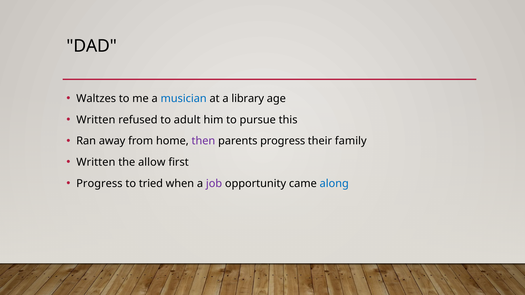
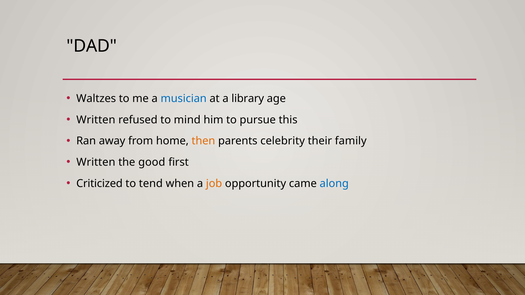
adult: adult -> mind (187, 120)
then colour: purple -> orange (203, 141)
parents progress: progress -> celebrity (283, 141)
allow: allow -> good (152, 162)
Progress: Progress -> Criticized (99, 184)
tried: tried -> tend (151, 184)
job colour: purple -> orange (214, 184)
